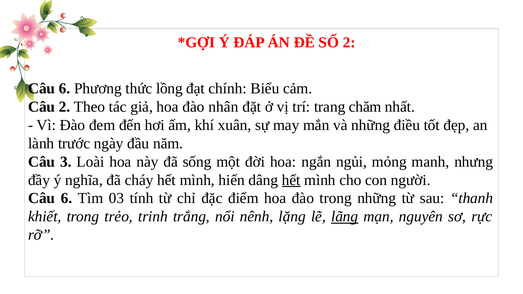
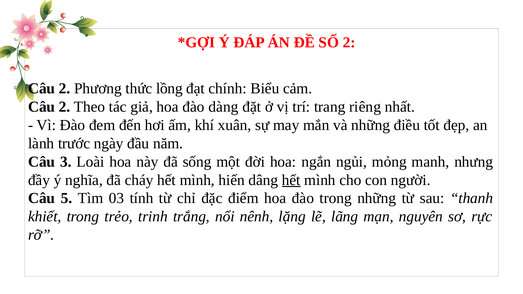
6: 6 -> 2 (65, 89)
nhân: nhân -> dàng (223, 107)
chăm: chăm -> riêng (365, 107)
6: 6 -> 5 (66, 198)
lãng underline: present -> none (345, 217)
